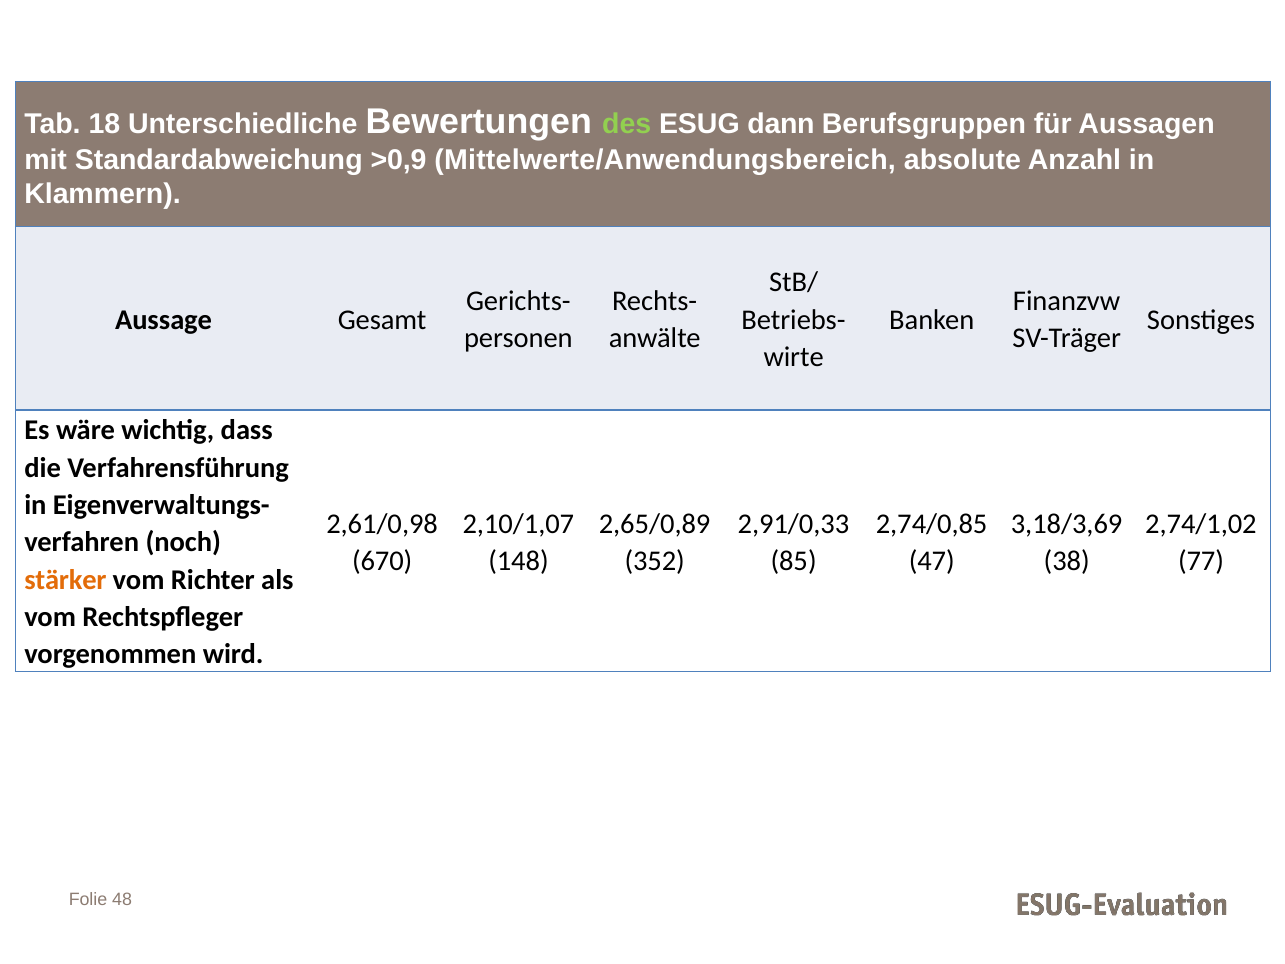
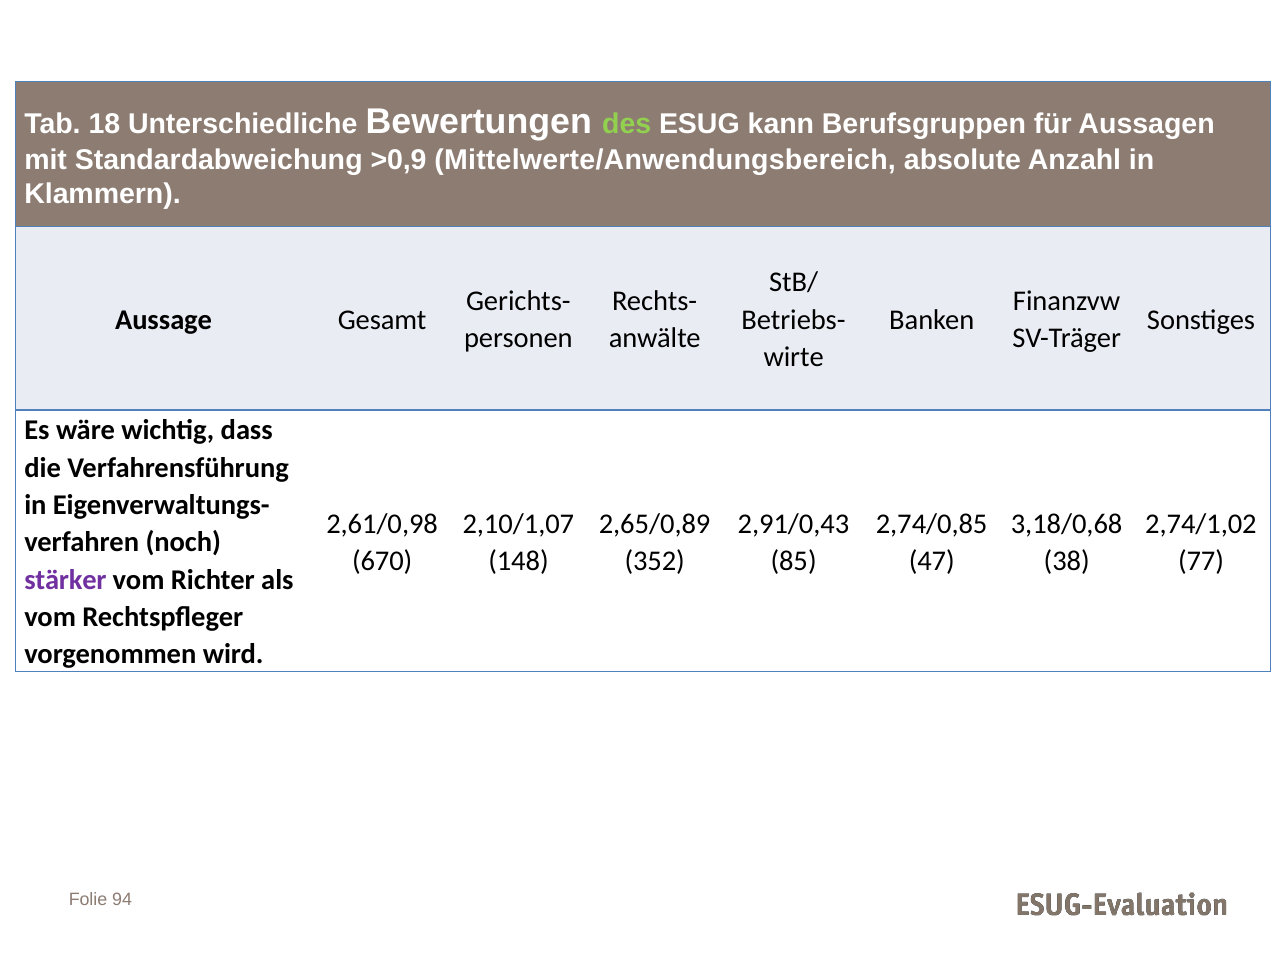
dann: dann -> kann (781, 124)
2,91/0,33: 2,91/0,33 -> 2,91/0,43 (793, 524)
3,18/3,69: 3,18/3,69 -> 3,18/0,68 (1067, 524)
stärker colour: orange -> purple (65, 580)
48: 48 -> 94 (122, 900)
